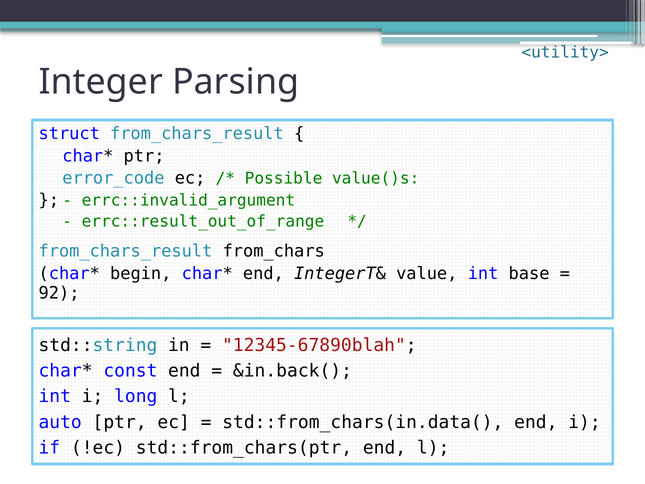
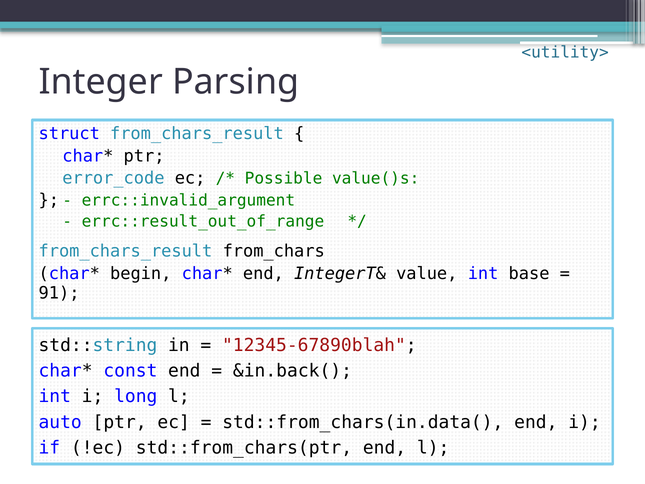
92: 92 -> 91 (59, 293)
